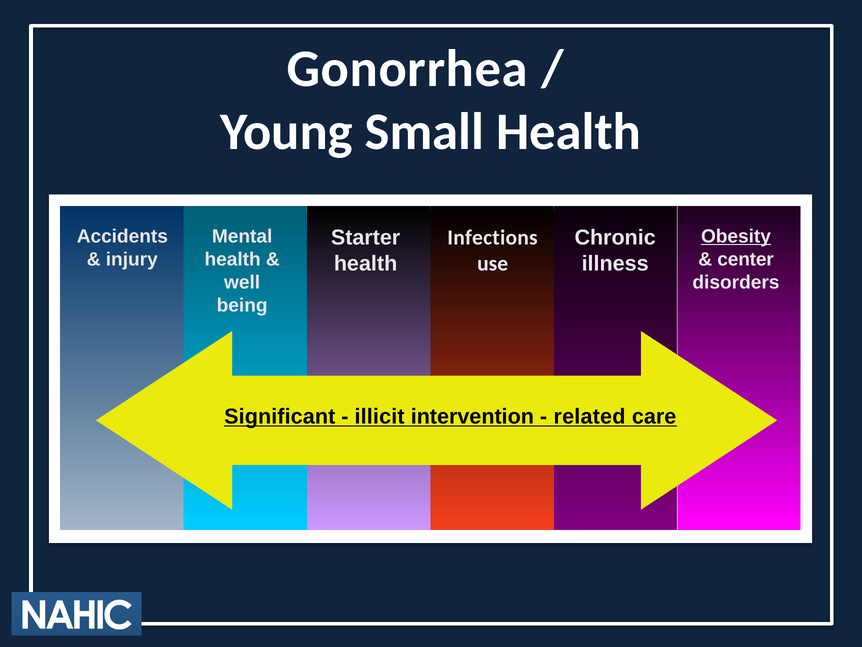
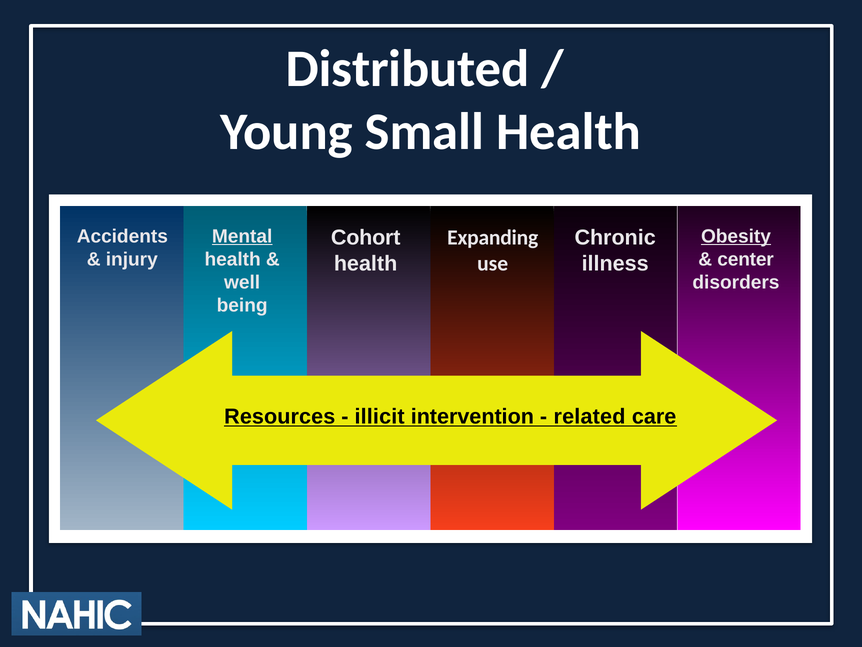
Gonorrhea: Gonorrhea -> Distributed (408, 69)
Mental underline: none -> present (242, 236)
Starter: Starter -> Cohort (366, 238)
Infections: Infections -> Expanding (493, 237)
Significant: Significant -> Resources (280, 416)
